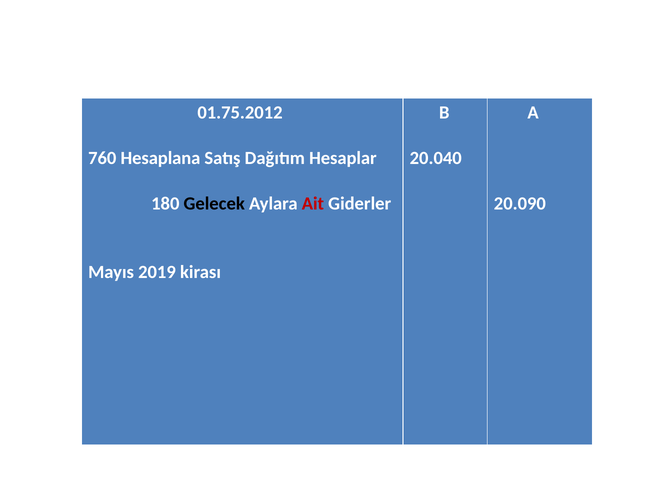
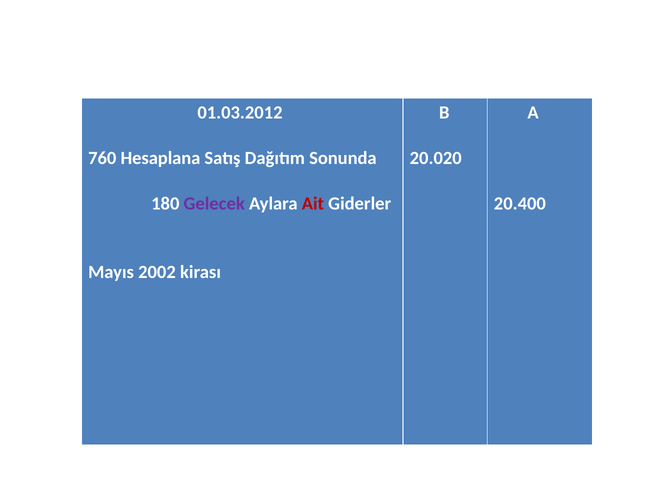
01.75.2012: 01.75.2012 -> 01.03.2012 (240, 113)
Hesaplar: Hesaplar -> Sonunda (343, 158)
20.040: 20.040 -> 20.020 (436, 158)
Gelecek colour: black -> purple (214, 204)
20.090: 20.090 -> 20.400 (520, 204)
2019: 2019 -> 2002 (157, 272)
